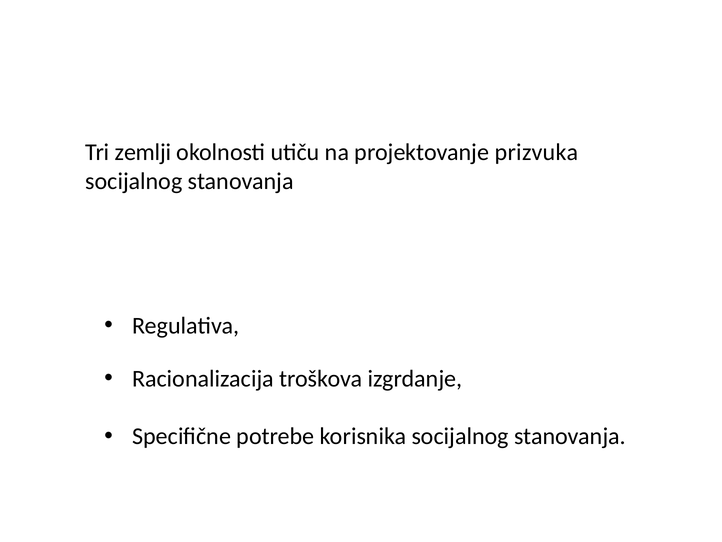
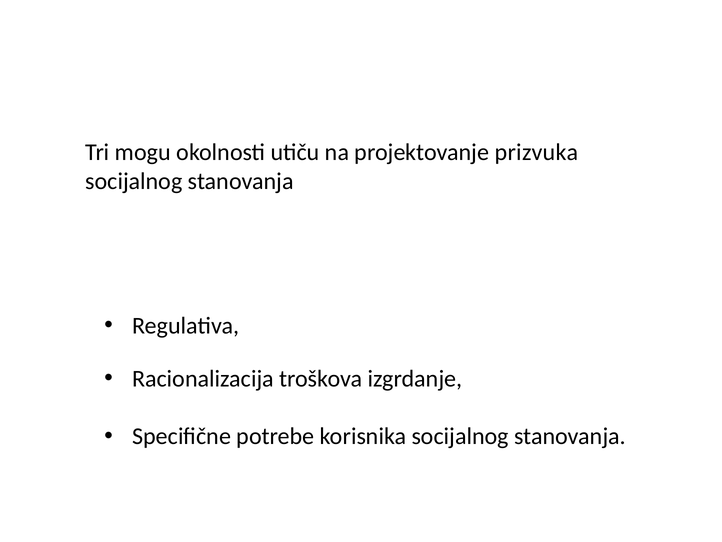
zemlji: zemlji -> mogu (143, 152)
